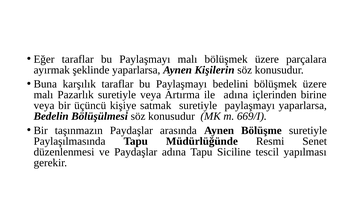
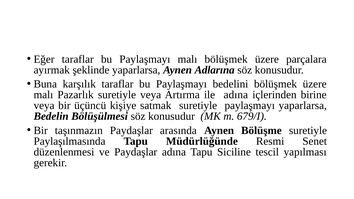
Kişilerin: Kişilerin -> Adlarına (215, 70)
669/I: 669/I -> 679/I (252, 116)
